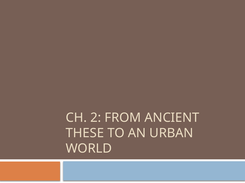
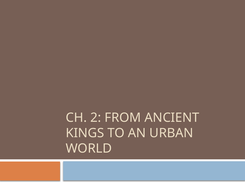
THESE: THESE -> KINGS (85, 134)
